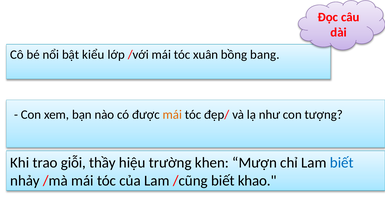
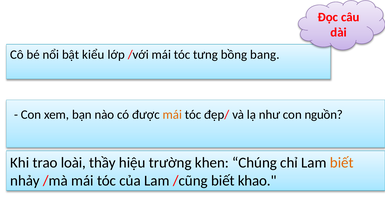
xuân: xuân -> tưng (206, 55)
tượng: tượng -> nguồn (324, 114)
giỗi: giỗi -> loài (73, 162)
Mượn: Mượn -> Chúng (255, 162)
biết colour: blue -> orange (342, 162)
